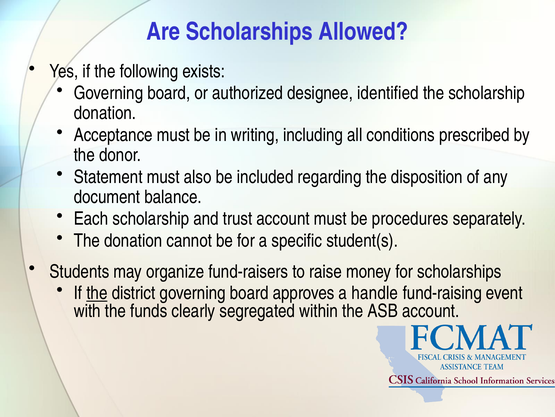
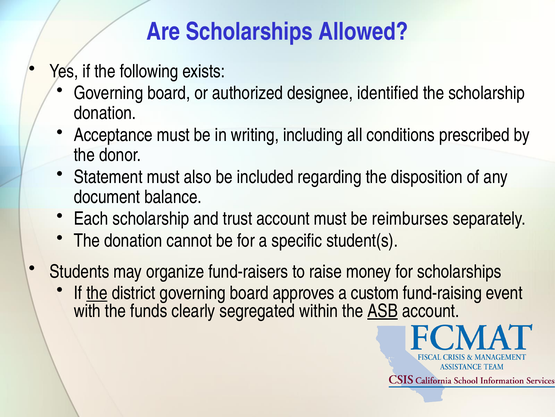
procedures: procedures -> reimburses (410, 218)
handle: handle -> custom (375, 293)
ASB underline: none -> present (383, 310)
